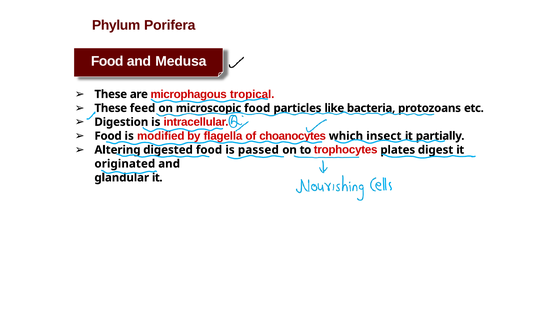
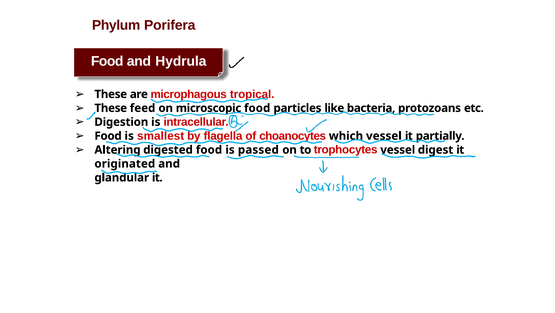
Medusa: Medusa -> Hydrula (181, 61)
modified: modified -> smallest (161, 136)
which insect: insect -> vessel (384, 136)
trophocytes plates: plates -> vessel (398, 150)
